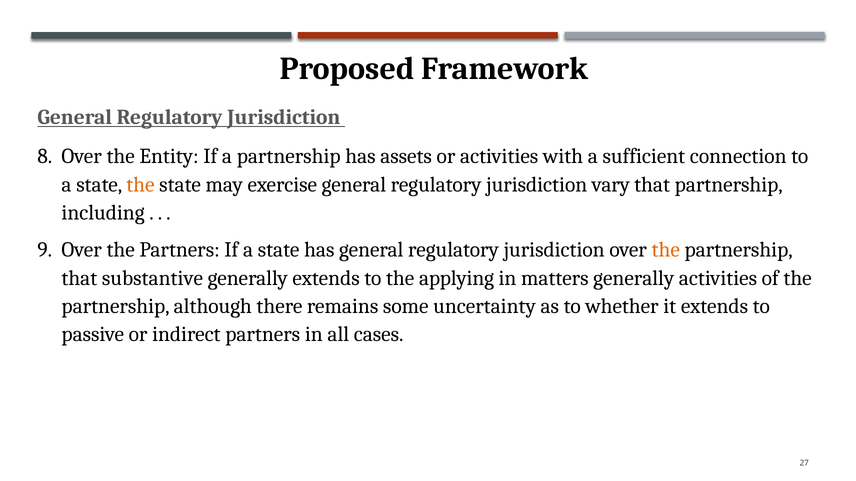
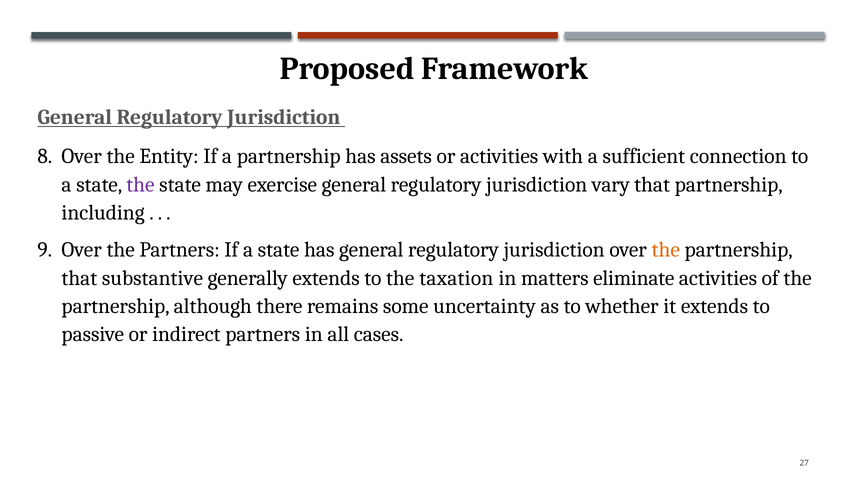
the colour: orange -> purple (140, 185)
applying: applying -> taxation (456, 278)
matters generally: generally -> eliminate (634, 278)
